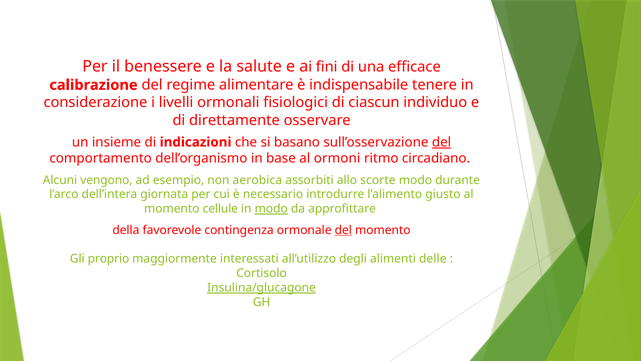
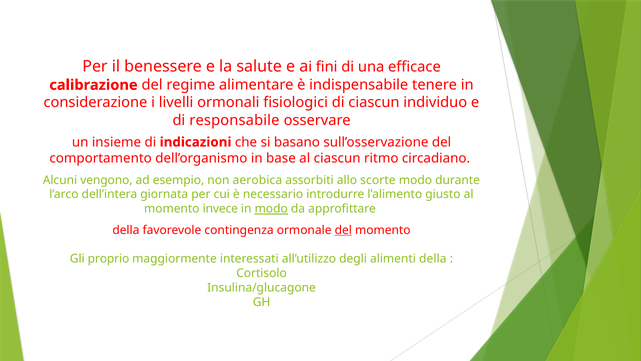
direttamente: direttamente -> responsabile (234, 120)
del underline: present -> none (442, 142)
al ormoni: ormoni -> ciascun (337, 158)
cellule: cellule -> invece (220, 209)
alimenti delle: delle -> della (433, 259)
Insulina/glucagone underline: present -> none (262, 287)
